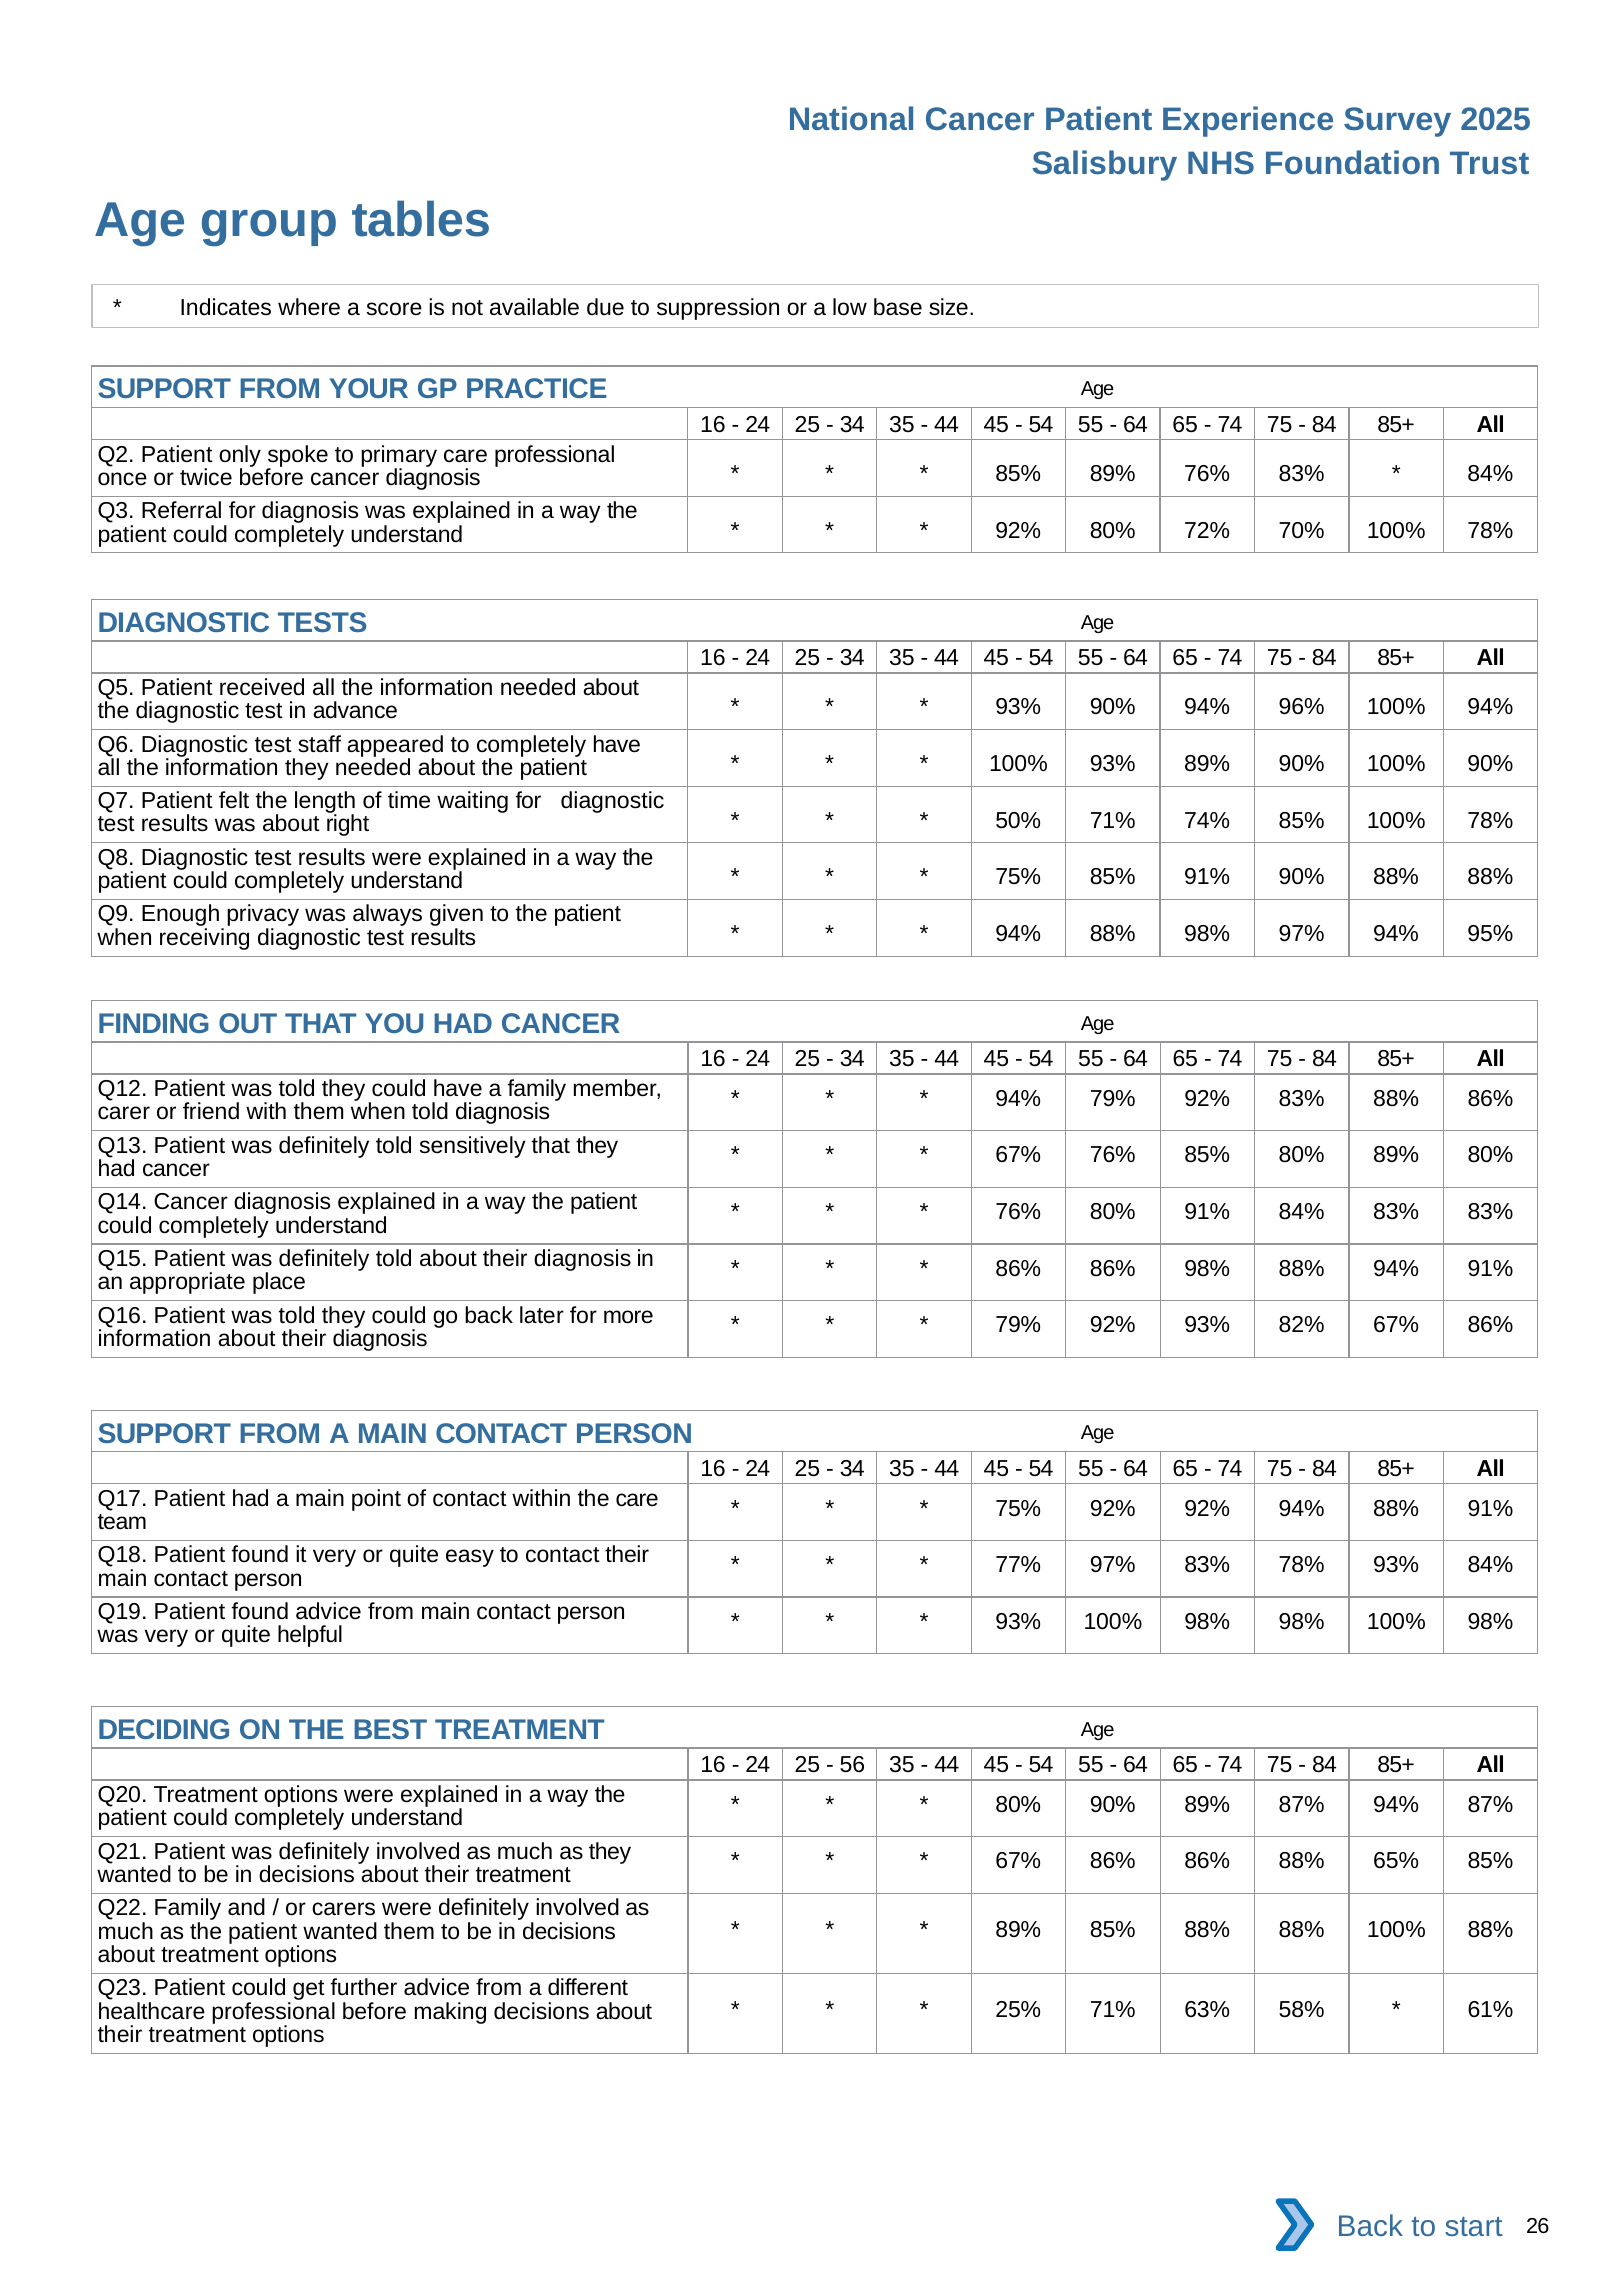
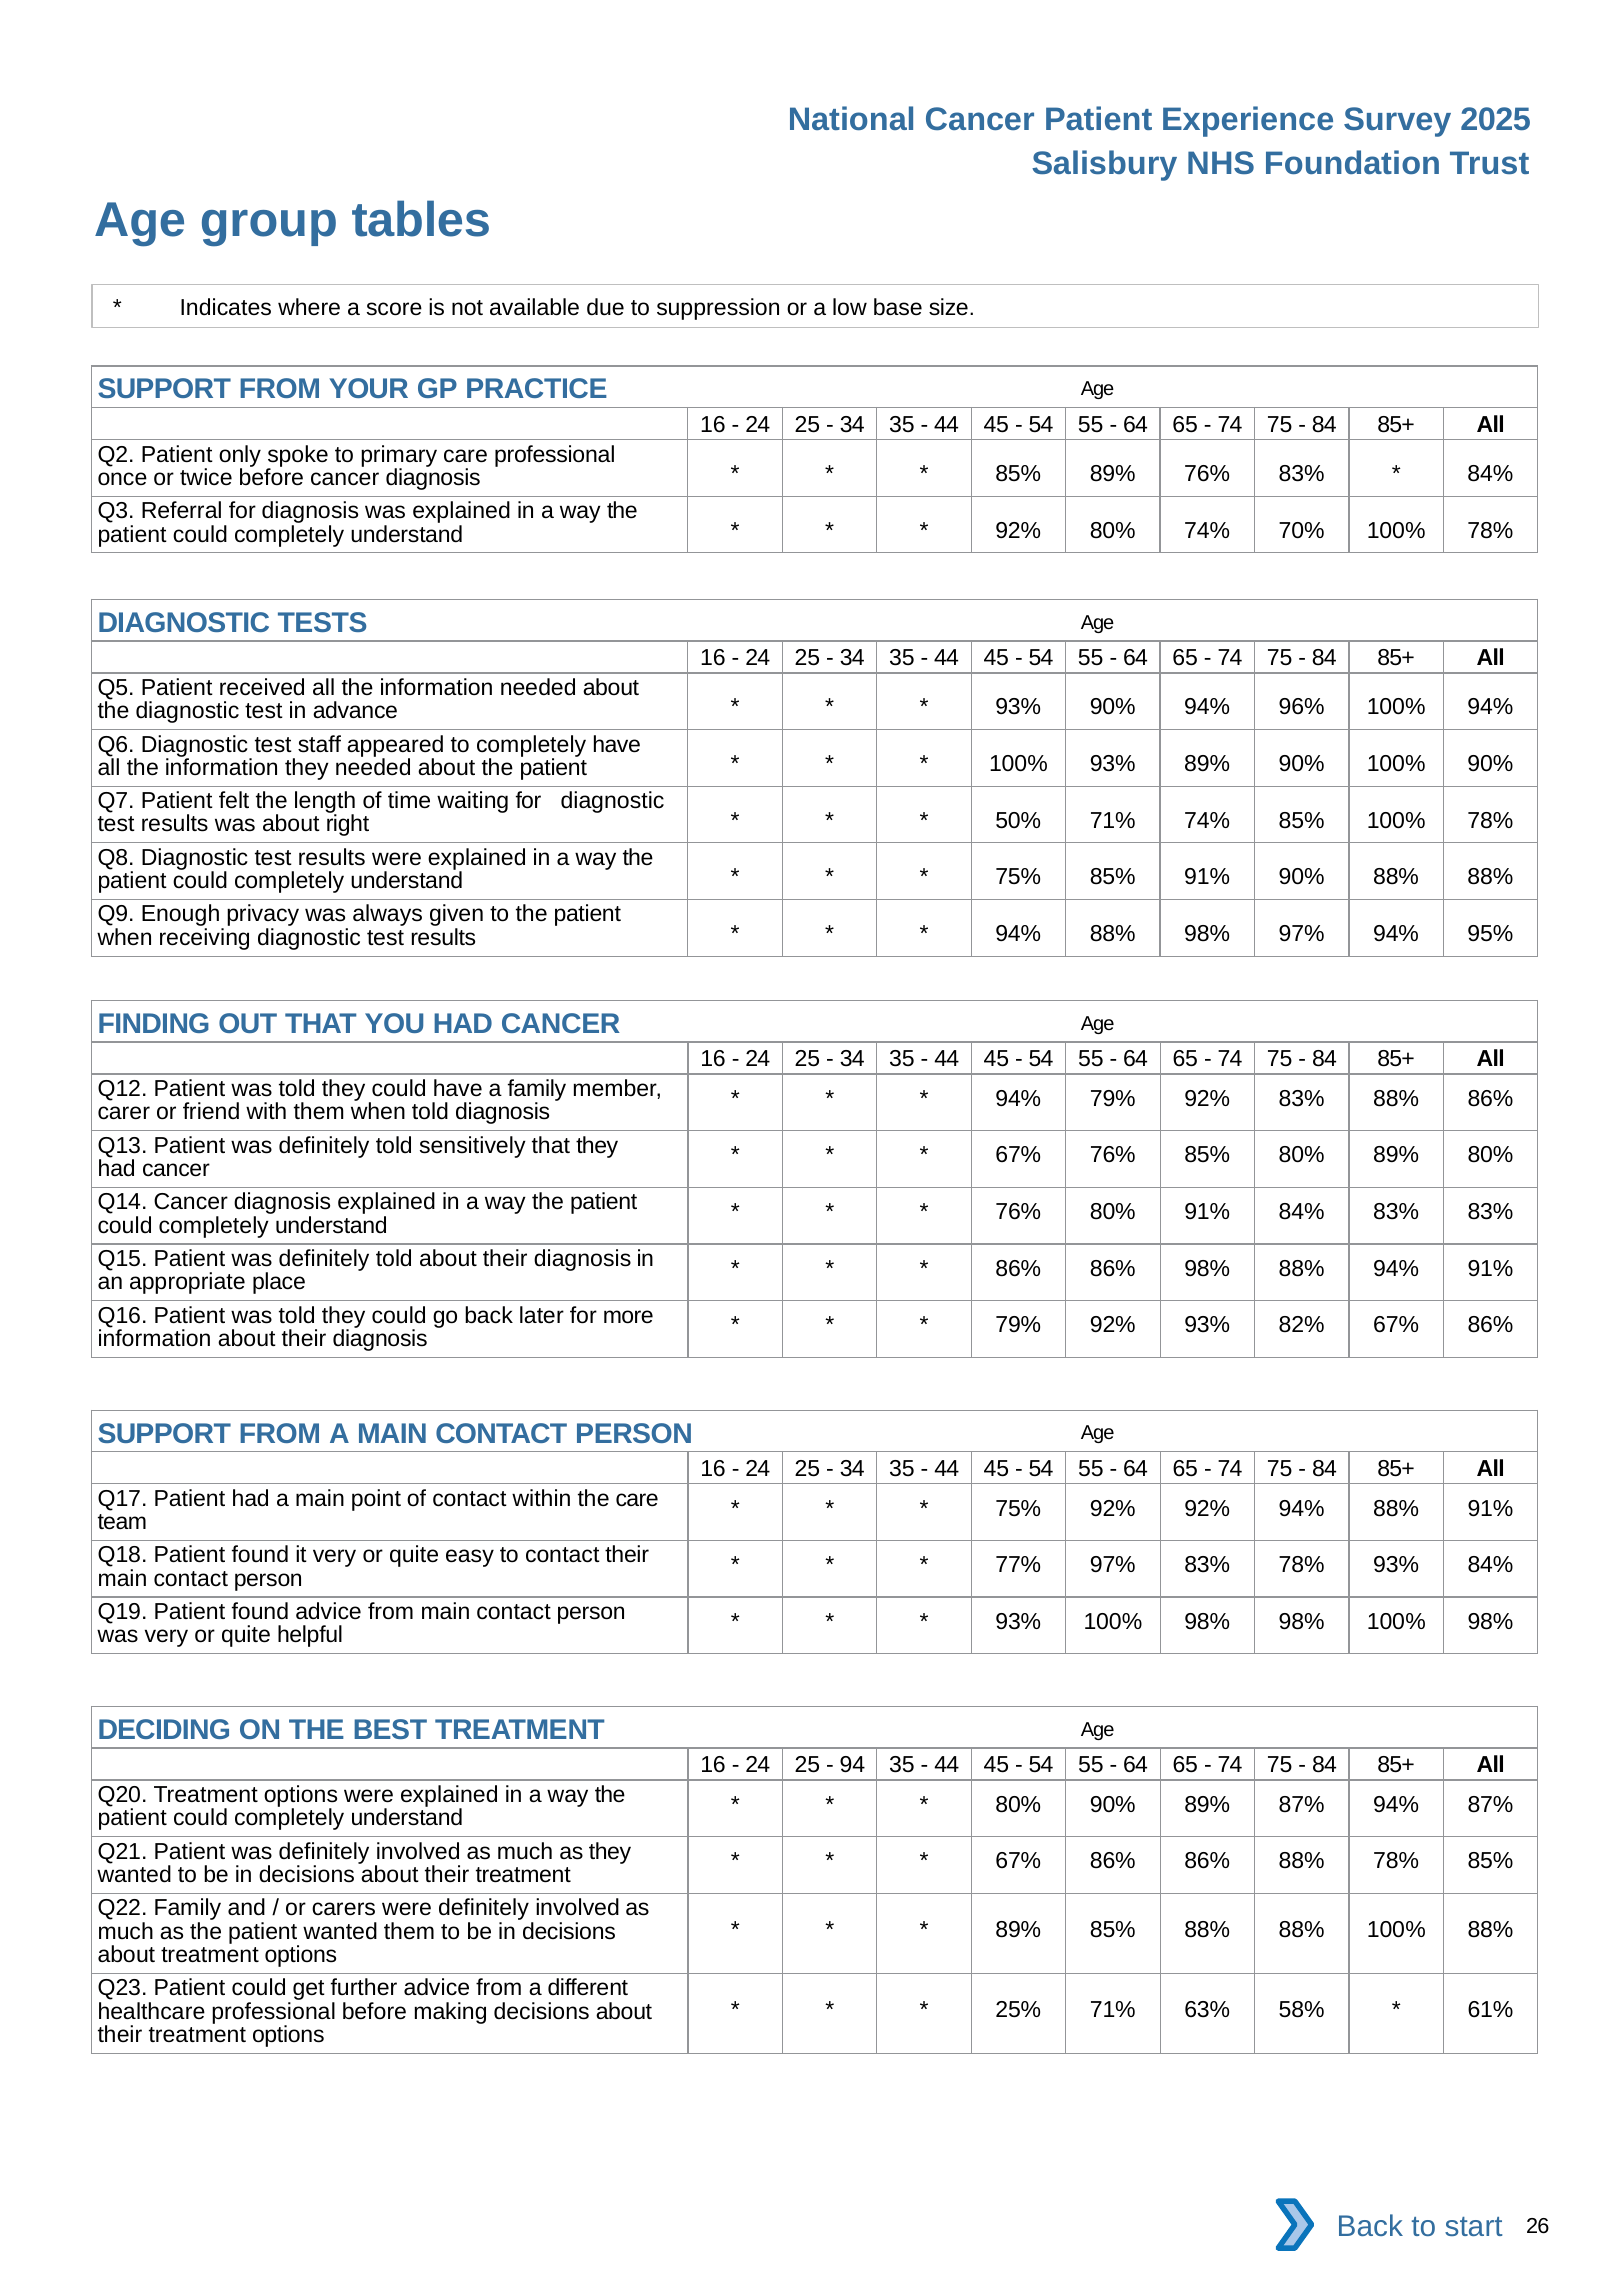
80% 72%: 72% -> 74% (1207, 530)
56: 56 -> 94 (852, 1765)
88% 65%: 65% -> 78% (1396, 1861)
